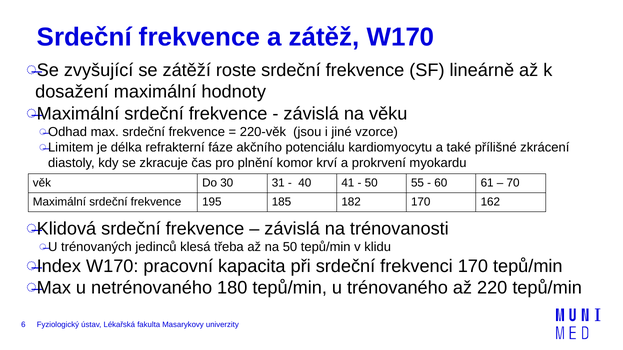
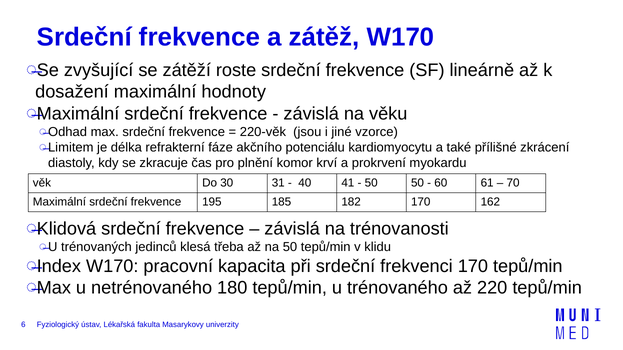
50 55: 55 -> 50 (417, 183)
